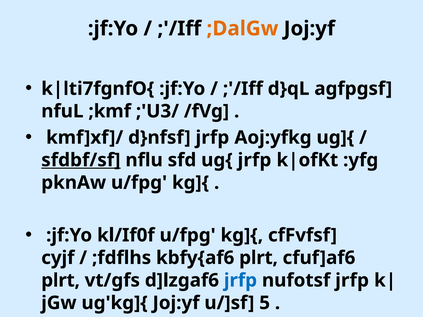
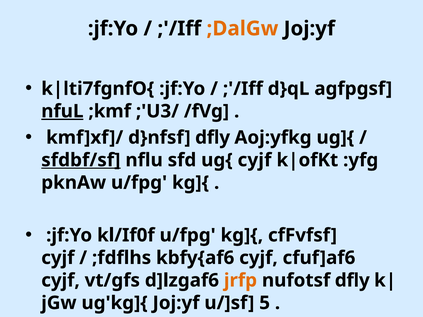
nfuL underline: none -> present (62, 111)
d}nfsf jrfp: jrfp -> dfly (213, 138)
ug{ jrfp: jrfp -> cyjf (254, 160)
kbfy{af6 plrt: plrt -> cyjf (258, 258)
plrt: plrt -> cyjf (61, 281)
jrfp colour: blue -> orange (240, 281)
nufotsf jrfp: jrfp -> dfly (352, 281)
